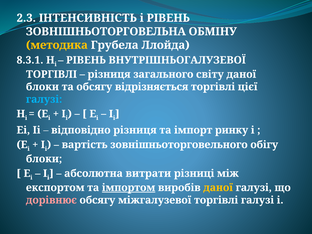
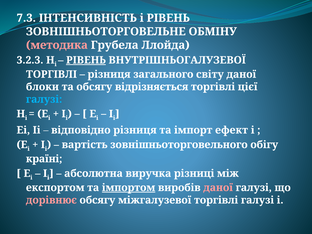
2.3: 2.3 -> 7.3 (26, 18)
ЗОВНІШНЬОТОРГОВЕЛЬНА: ЗОВНІШНЬОТОРГОВЕЛЬНА -> ЗОВНІШНЬОТОРГОВЕЛЬНЕ (106, 32)
методика colour: yellow -> pink (57, 45)
8.3.1: 8.3.1 -> 3.2.3 (30, 60)
РІВЕНЬ underline: none -> present (86, 60)
ринку: ринку -> ефект (232, 130)
блоки: блоки -> країні (44, 159)
витрати: витрати -> виручка (148, 173)
даної colour: yellow -> pink (218, 188)
